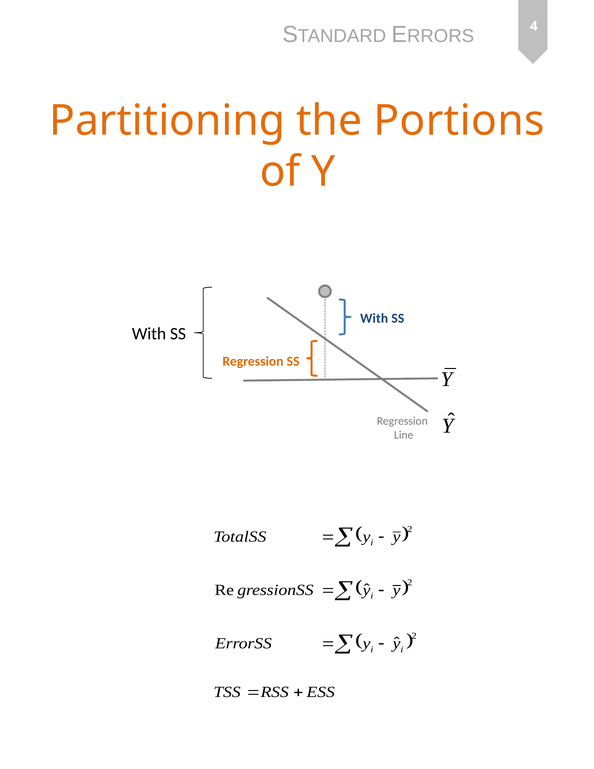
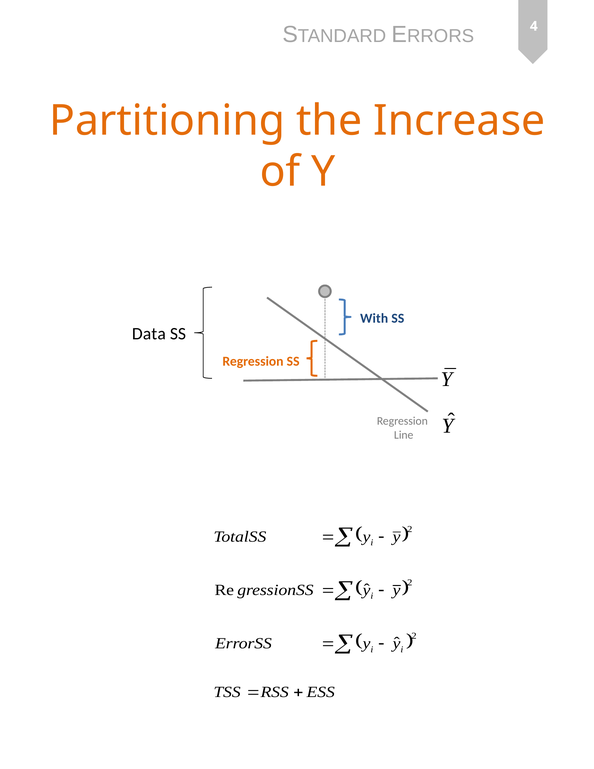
Portions: Portions -> Increase (459, 121)
With: With -> Data (149, 334)
